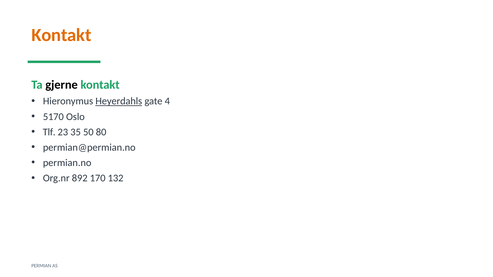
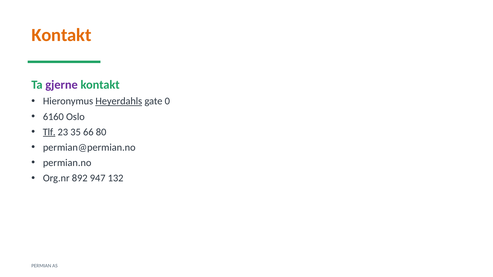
gjerne colour: black -> purple (62, 85)
4: 4 -> 0 (167, 101)
5170: 5170 -> 6160 (53, 117)
Tlf underline: none -> present (49, 132)
50: 50 -> 66 (88, 132)
170: 170 -> 947 (98, 178)
